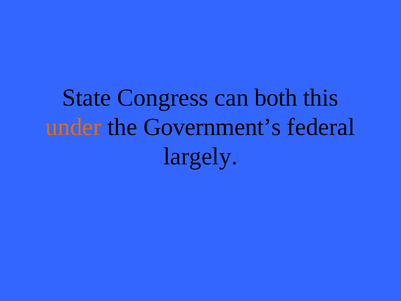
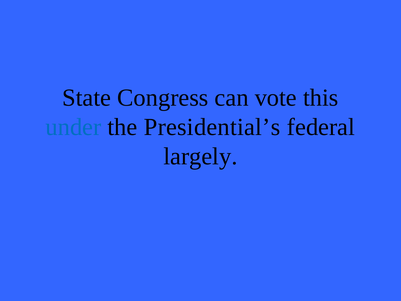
both: both -> vote (276, 98)
under colour: orange -> blue (73, 127)
Government’s: Government’s -> Presidential’s (212, 127)
